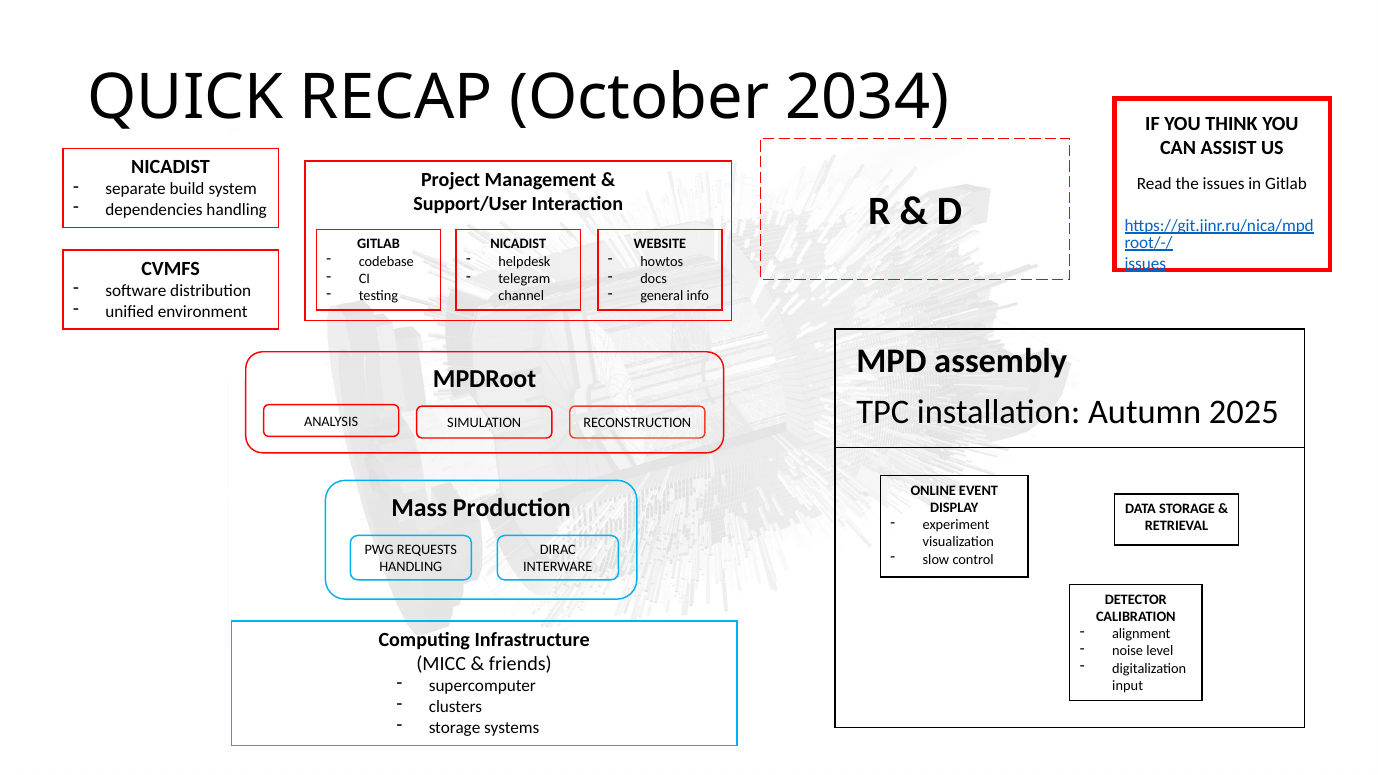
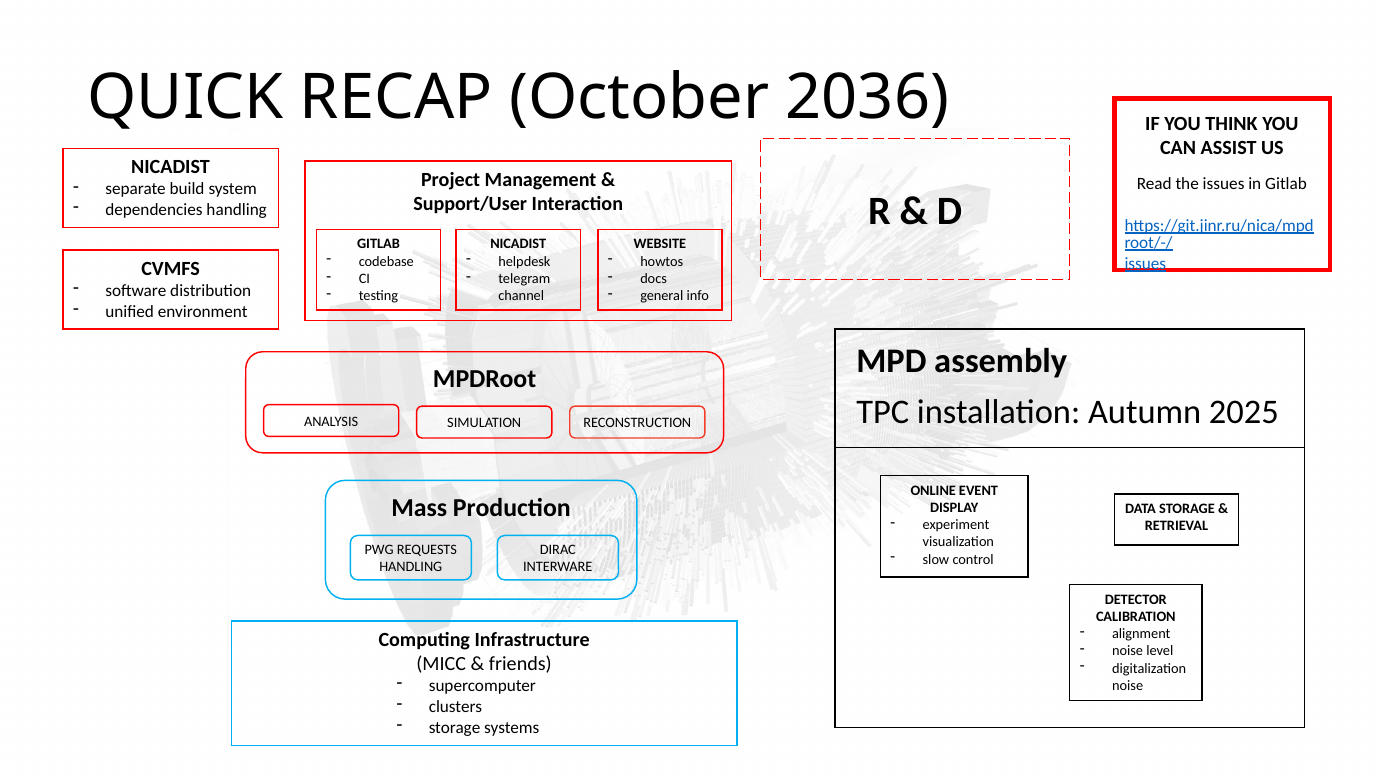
2034: 2034 -> 2036 (867, 97)
input: input -> noise (1128, 686)
